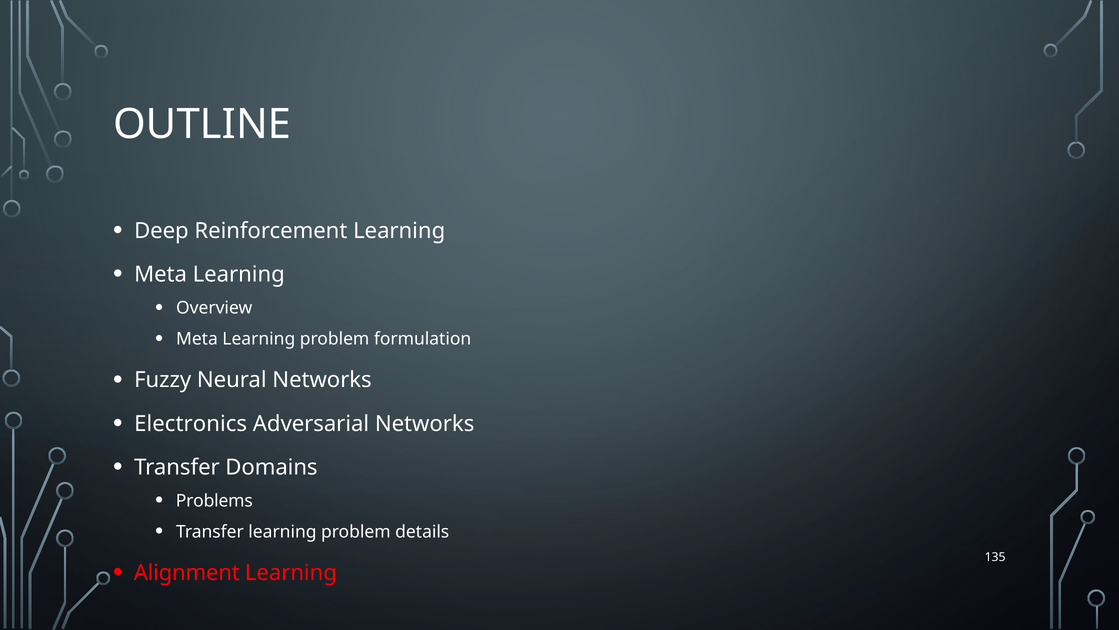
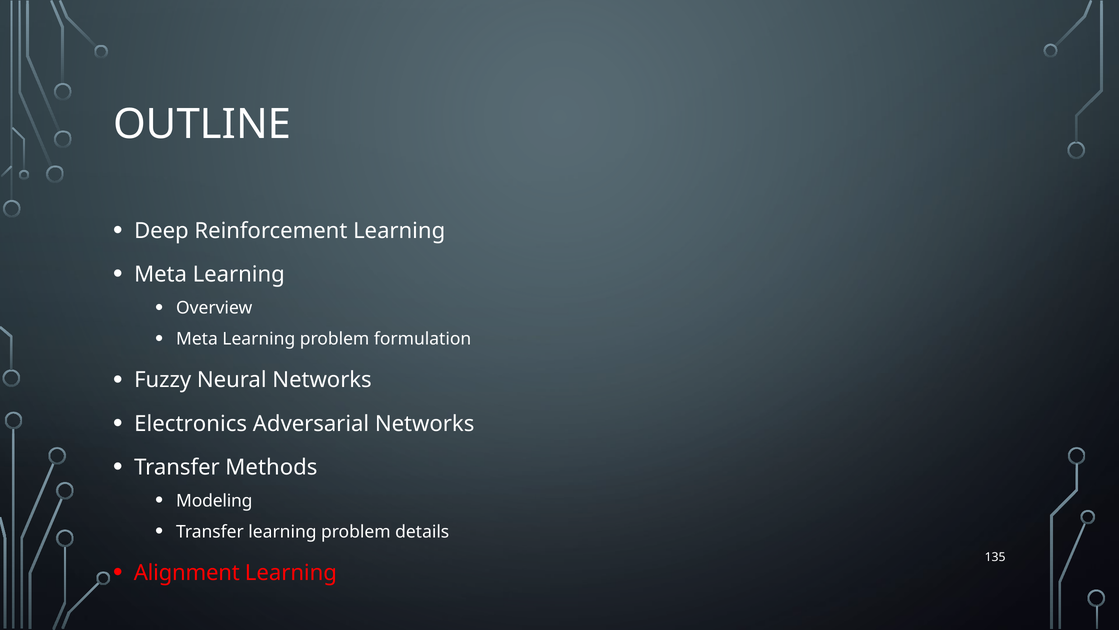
Domains: Domains -> Methods (271, 467)
Problems: Problems -> Modeling (214, 500)
